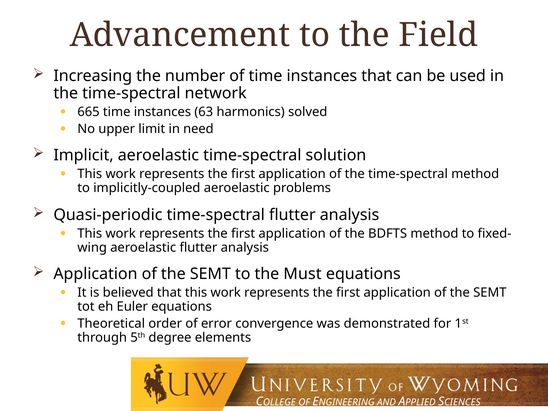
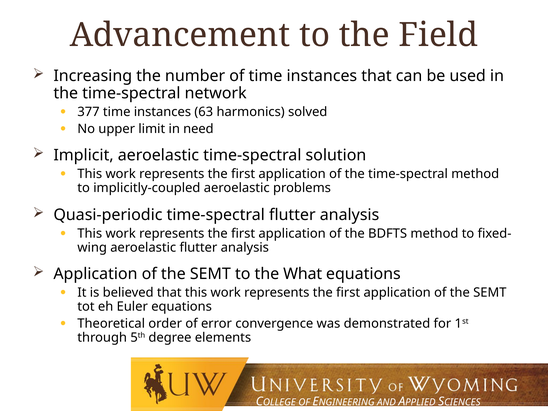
665: 665 -> 377 (89, 112)
Must: Must -> What (303, 274)
